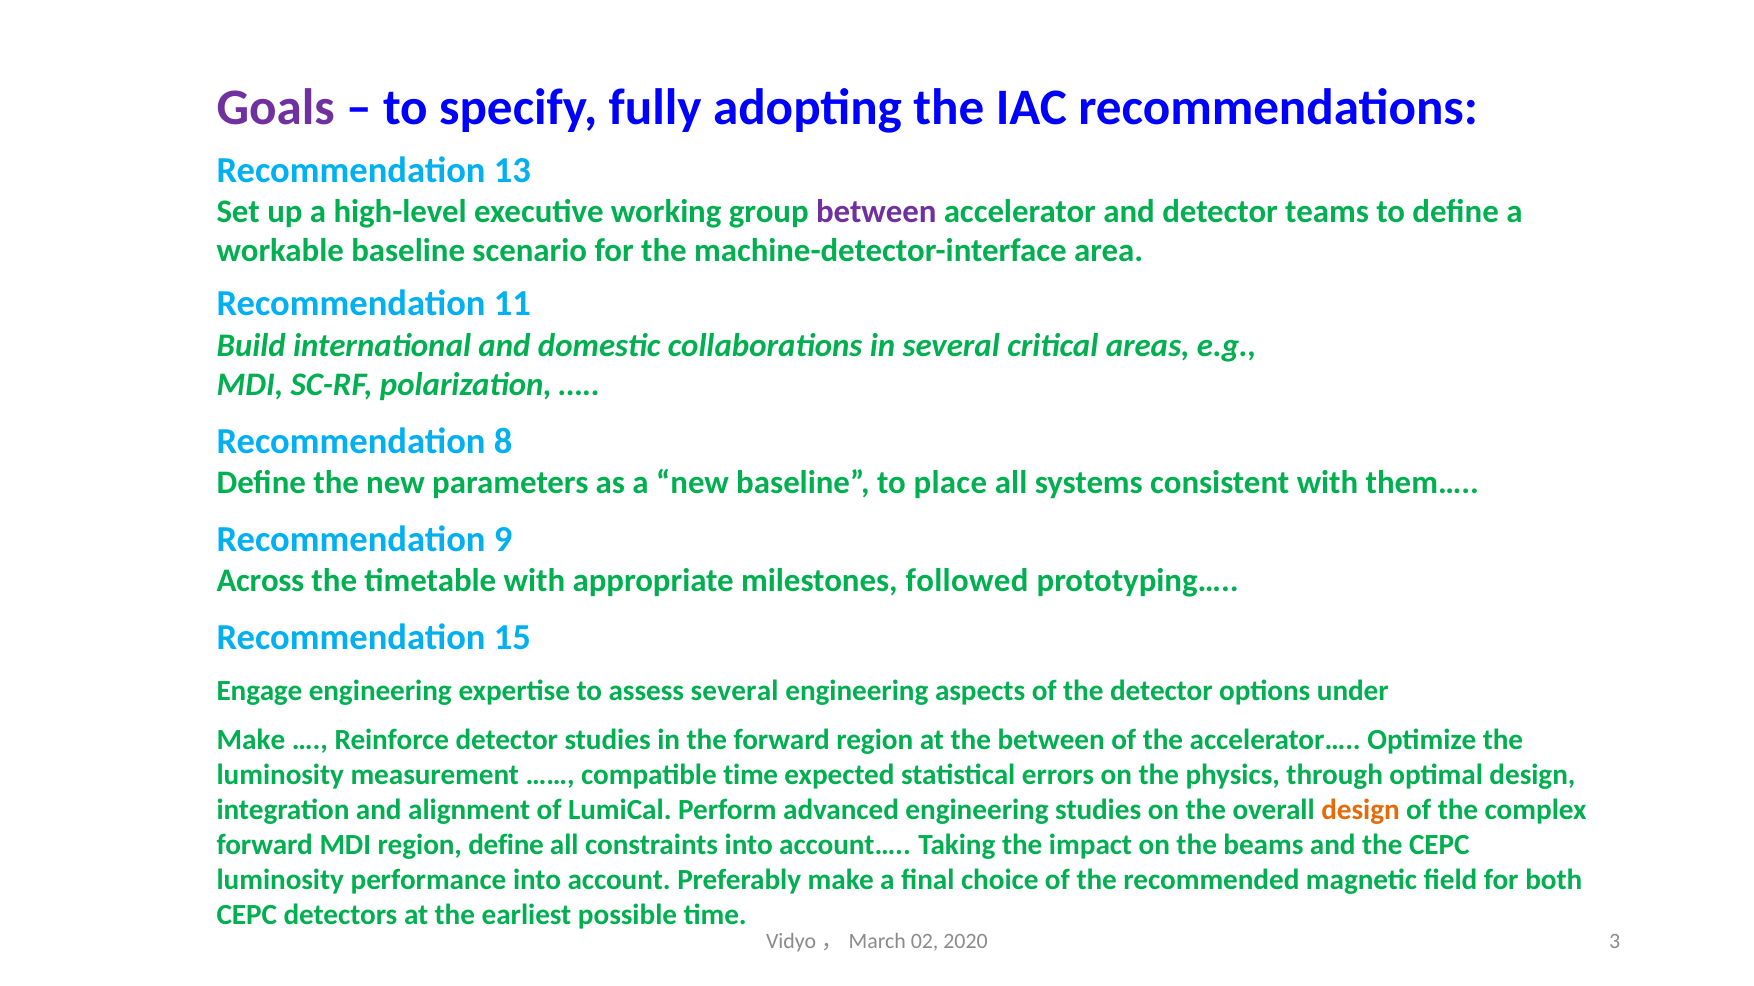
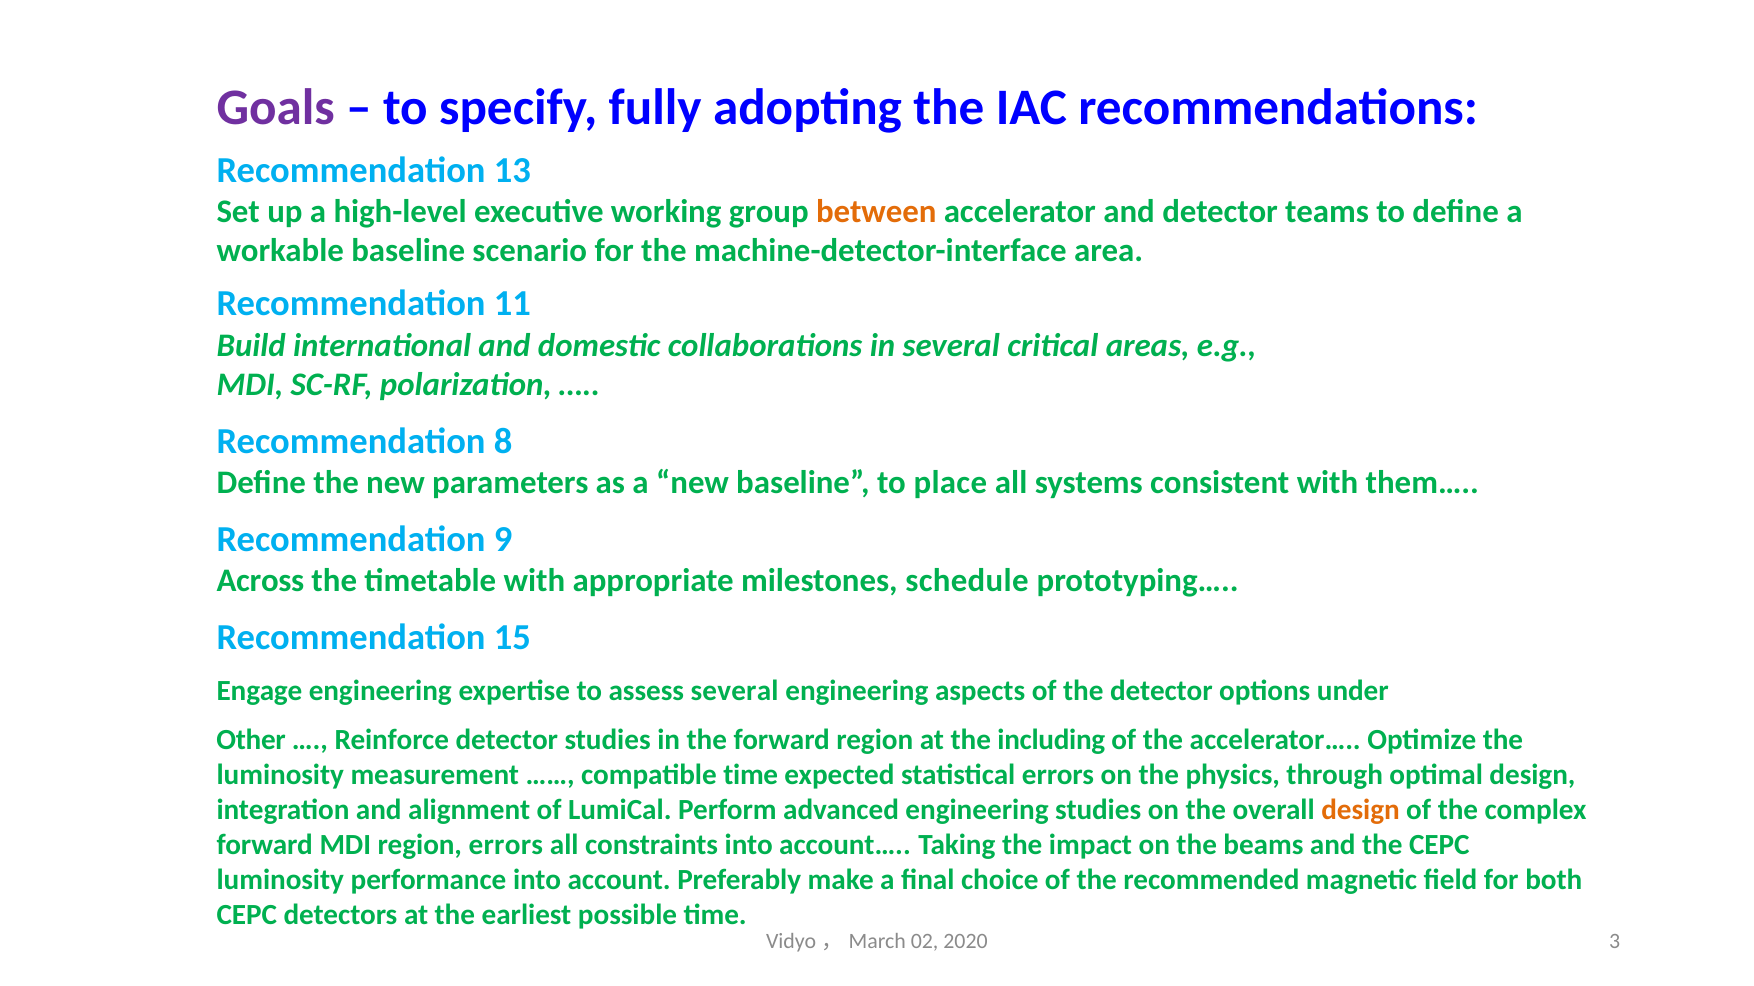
between colour: purple -> orange (876, 212)
followed: followed -> schedule (967, 581)
Make: Make -> Other (251, 741)
the between: between -> including (1051, 741)
region define: define -> errors (506, 846)
